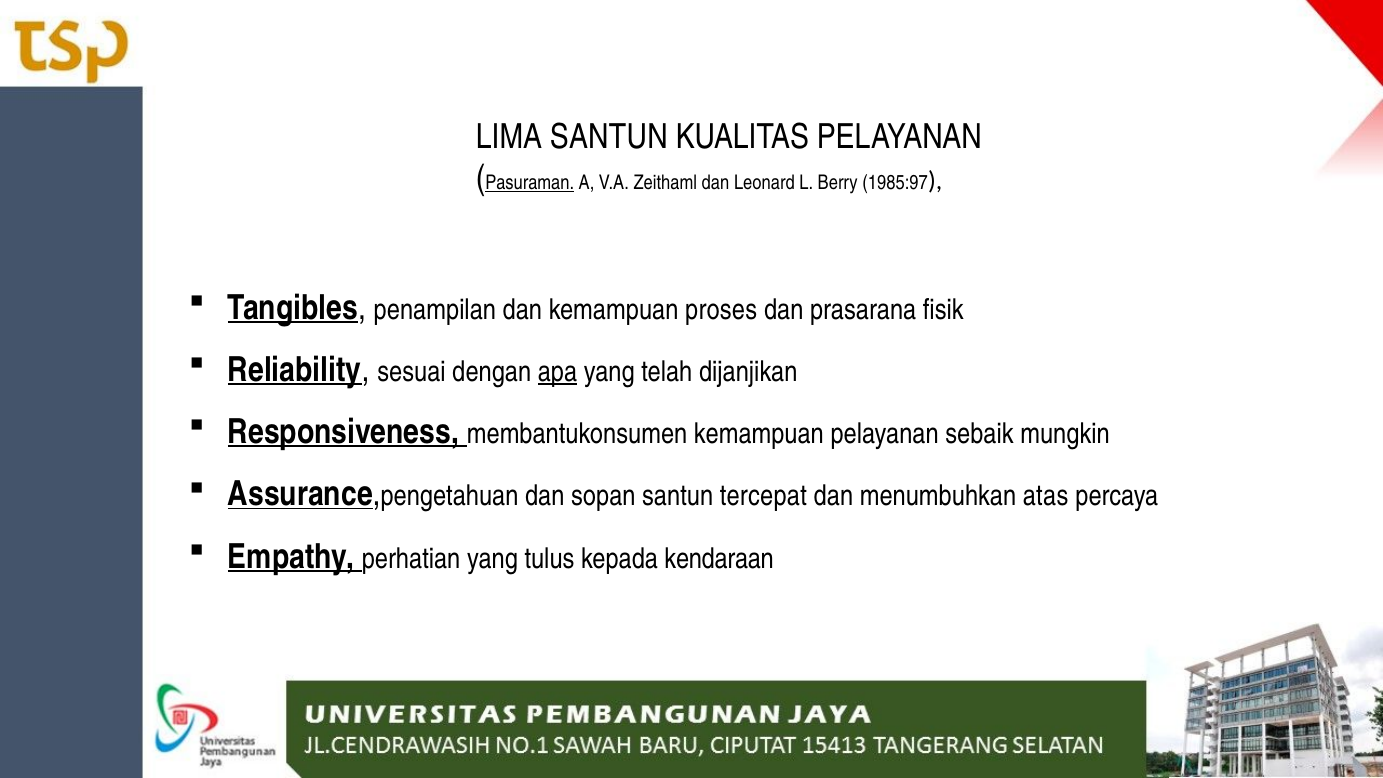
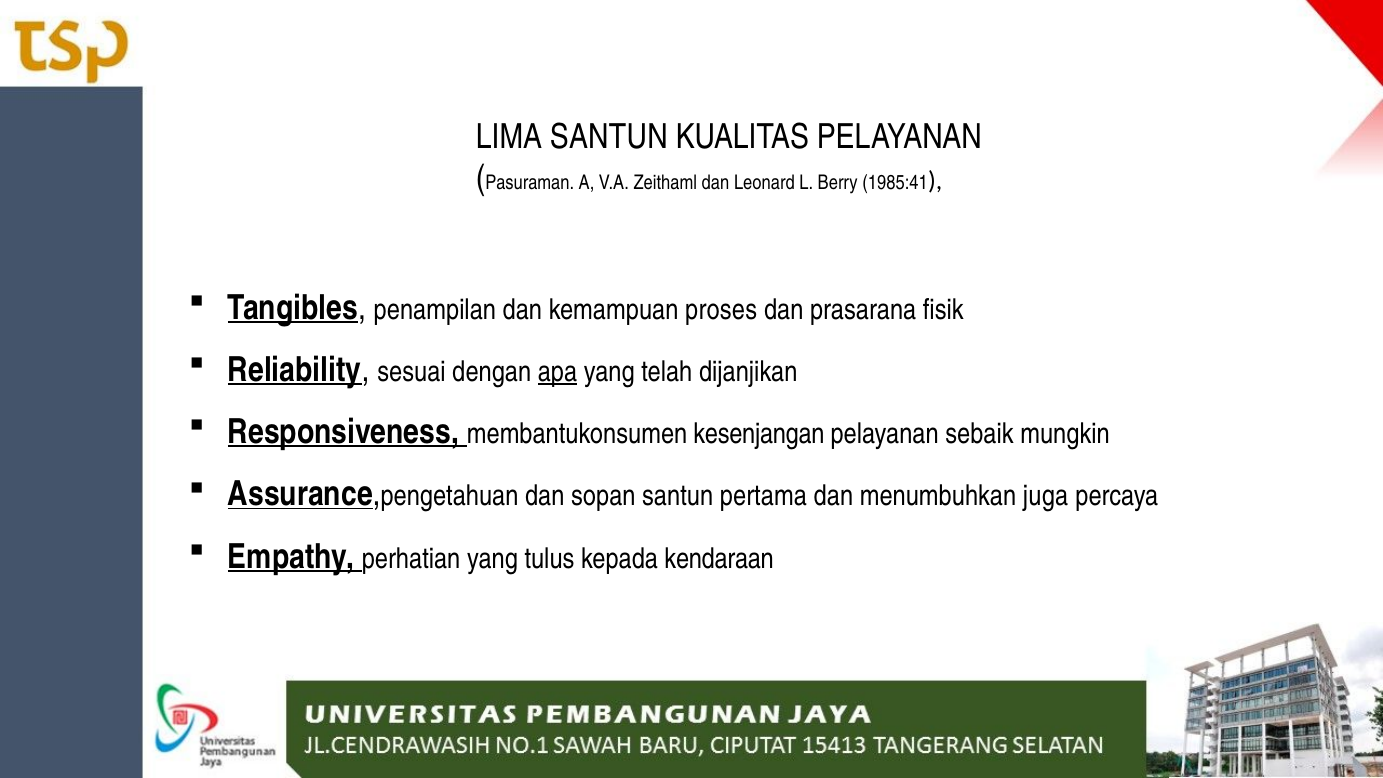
Pasuraman underline: present -> none (530, 183)
1985:97: 1985:97 -> 1985:41 (895, 183)
membantukonsumen kemampuan: kemampuan -> kesenjangan (759, 434)
tercepat: tercepat -> pertama (763, 496)
atas: atas -> juga (1046, 496)
